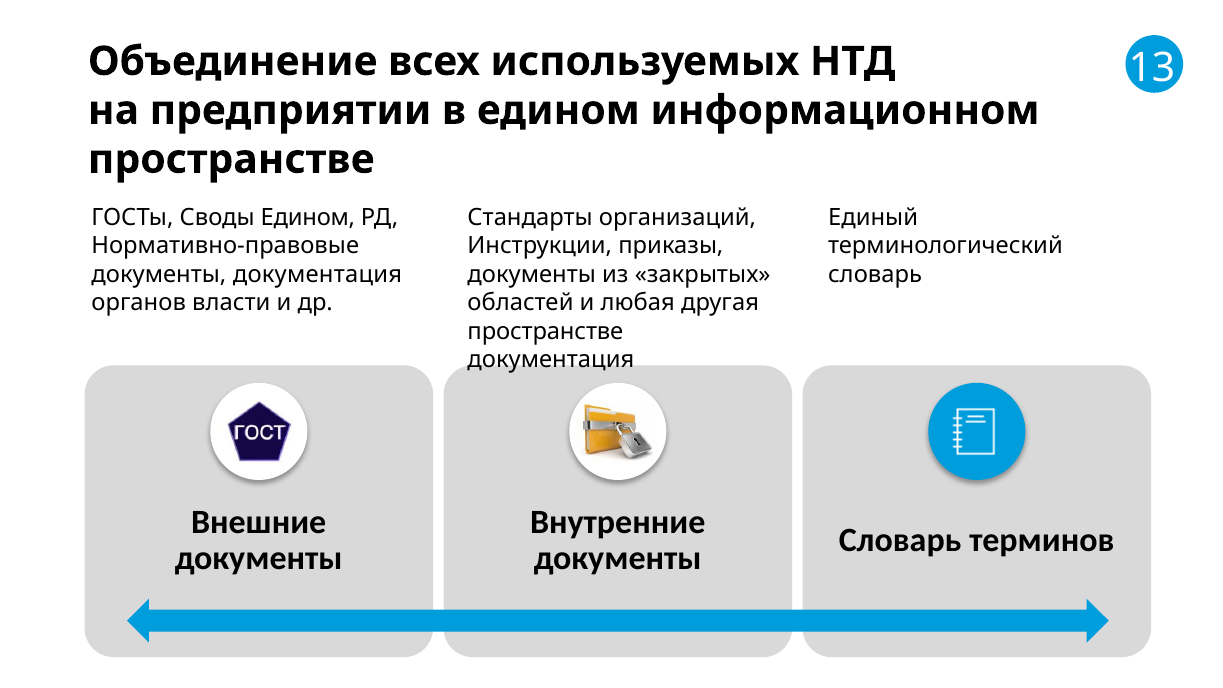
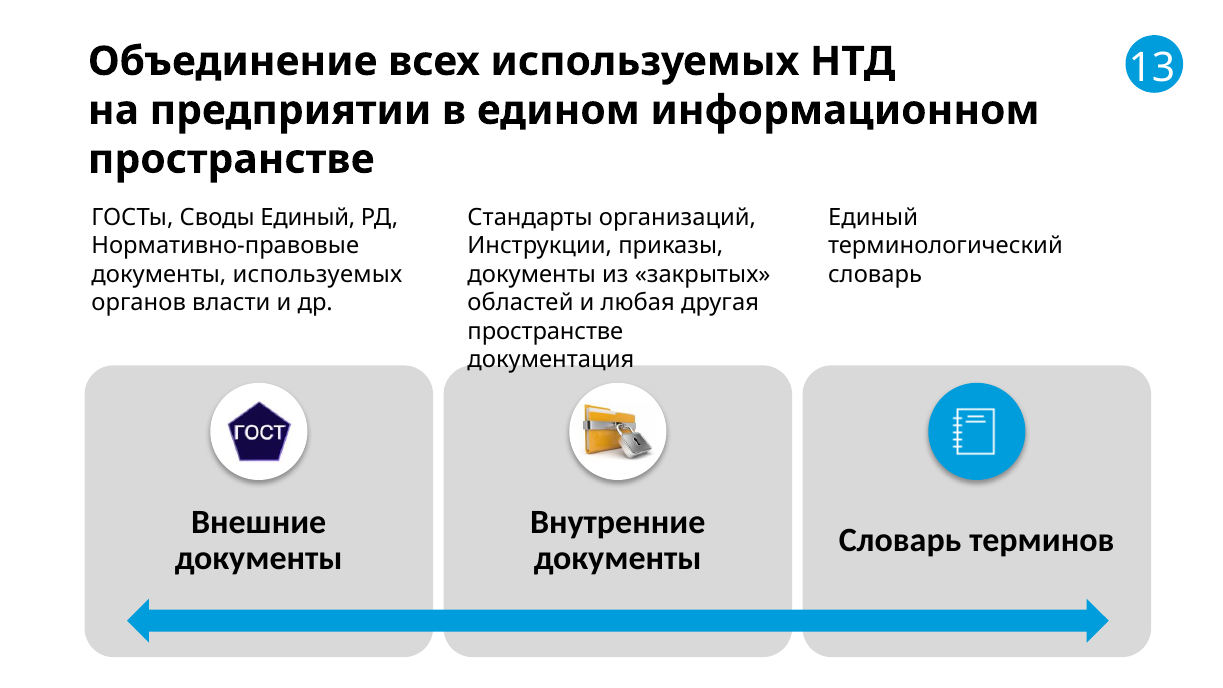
Своды Едином: Едином -> Единый (308, 217)
документы документация: документация -> используемых (317, 274)
